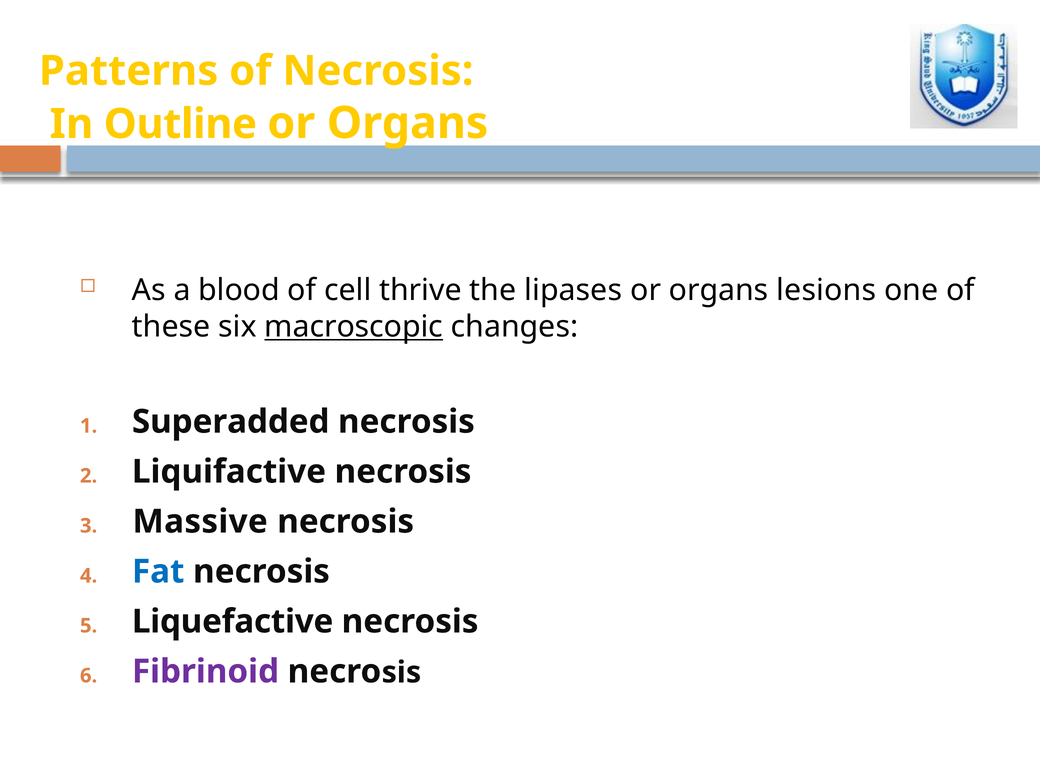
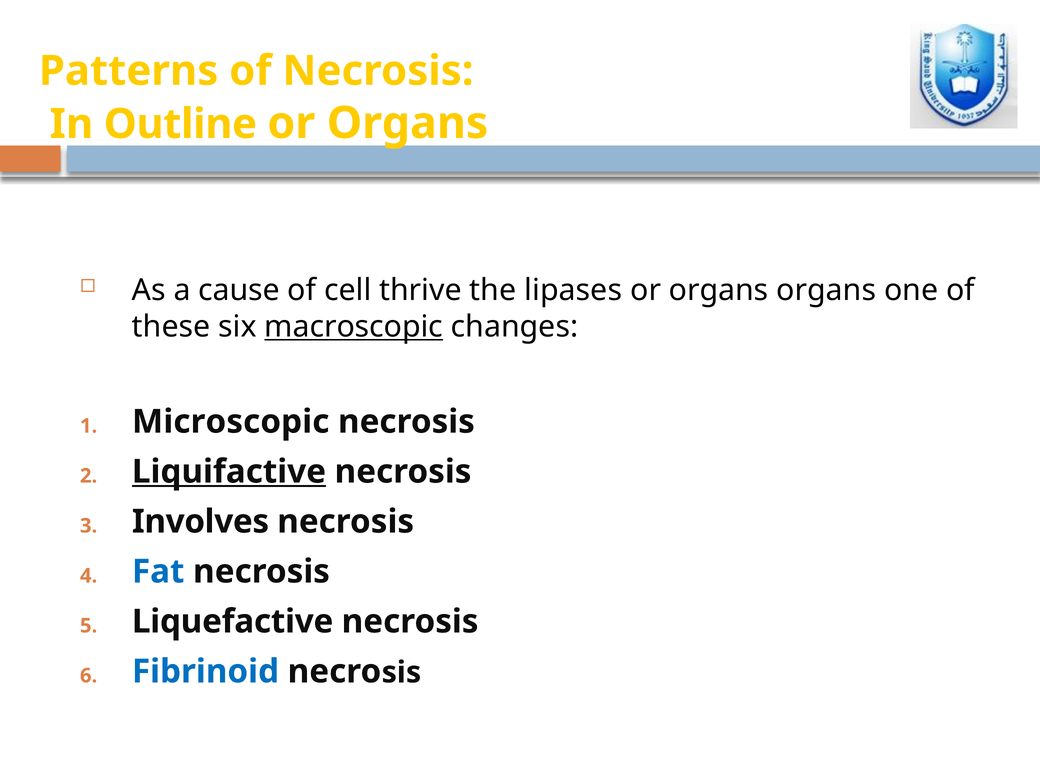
blood: blood -> cause (239, 290)
organs lesions: lesions -> organs (826, 290)
Superadded: Superadded -> Microscopic (231, 422)
Liquifactive underline: none -> present (229, 472)
Massive: Massive -> Involves (200, 522)
Fibrinoid colour: purple -> blue (205, 671)
